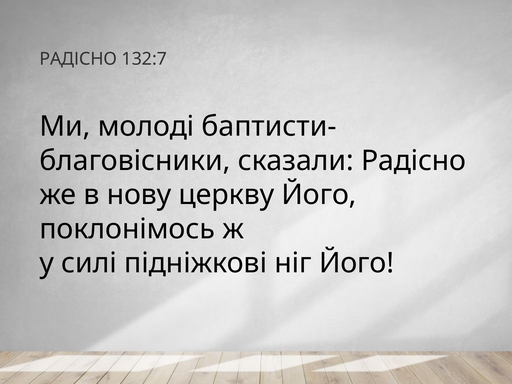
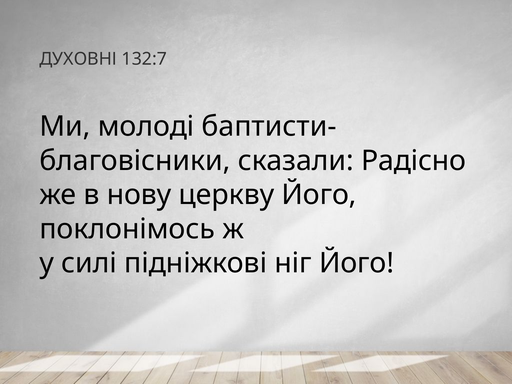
РАДІСНО: РАДІСНО -> ДУХОВНІ (78, 59)
